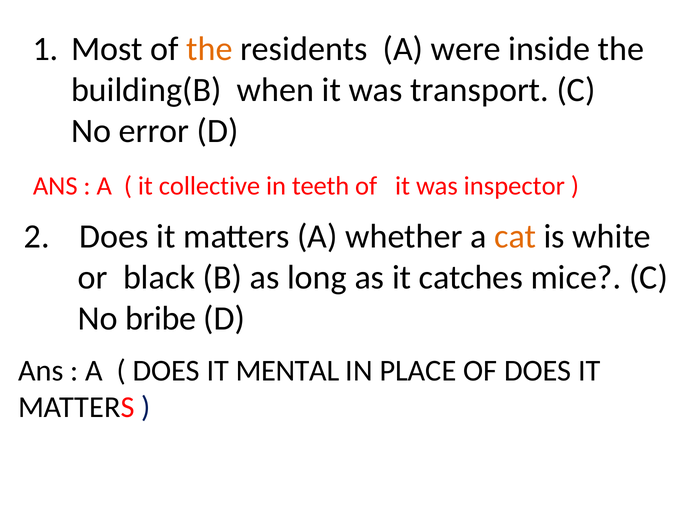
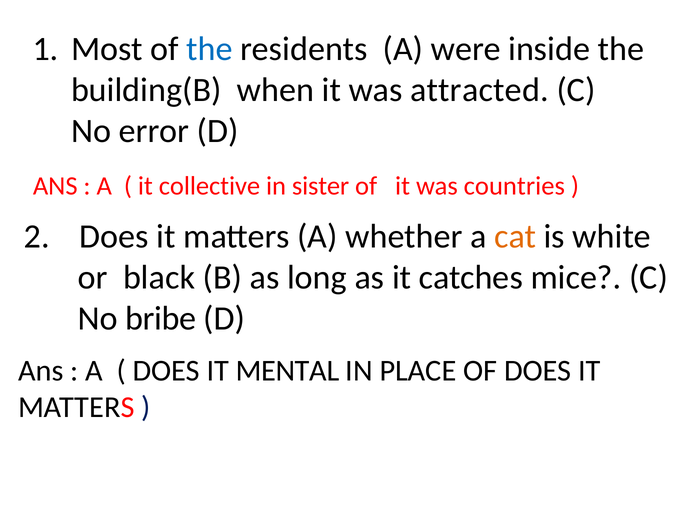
the colour: orange -> blue (210, 49)
transport: transport -> attracted (479, 90)
teeth: teeth -> sister (321, 186)
inspector: inspector -> countries (514, 186)
